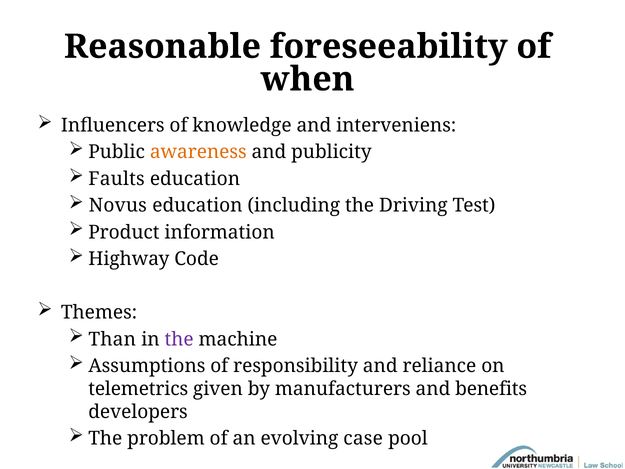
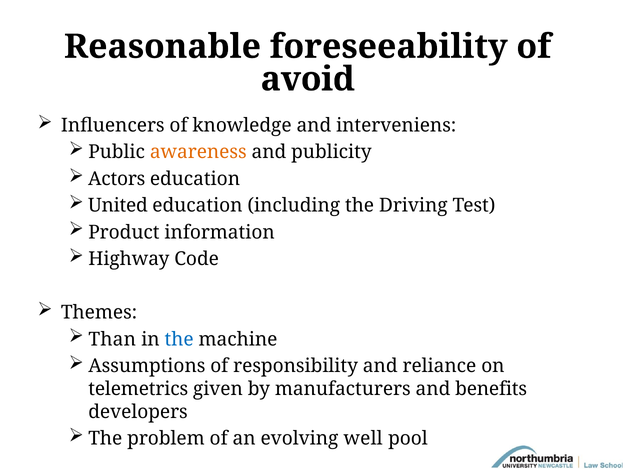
when: when -> avoid (308, 79)
Faults: Faults -> Actors (117, 179)
Novus: Novus -> United (118, 205)
the colour: purple -> blue (179, 339)
case: case -> well (363, 438)
